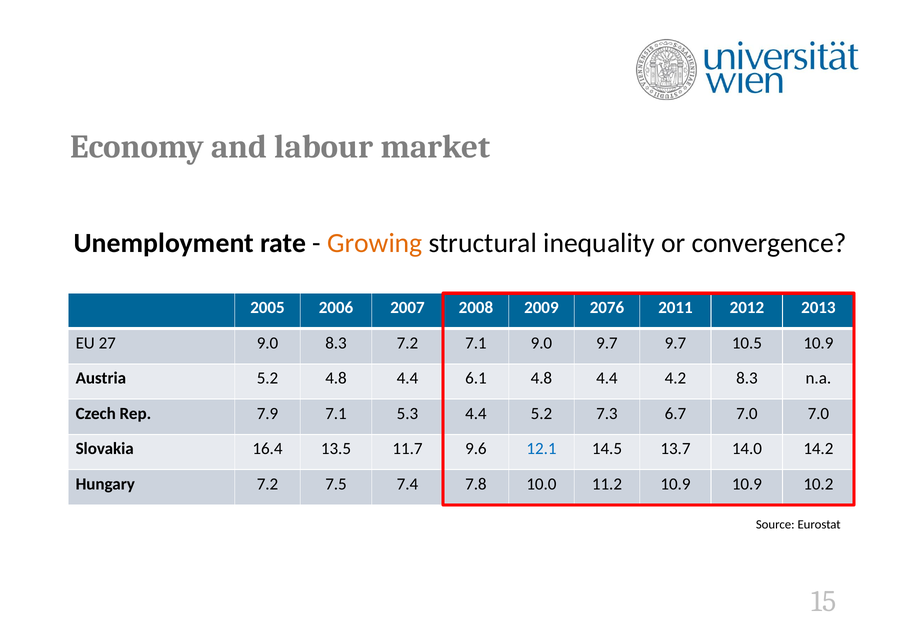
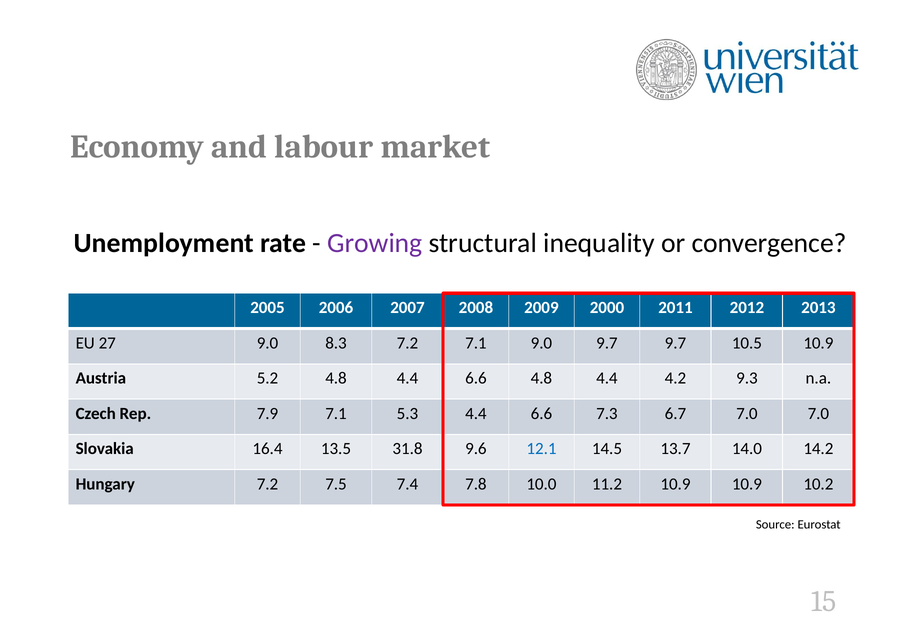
Growing colour: orange -> purple (375, 243)
2076: 2076 -> 2000 (607, 308)
4.8 4.4 6.1: 6.1 -> 6.6 (476, 378)
4.2 8.3: 8.3 -> 9.3 (747, 378)
5.3 4.4 5.2: 5.2 -> 6.6 (541, 414)
11.7: 11.7 -> 31.8 (407, 449)
